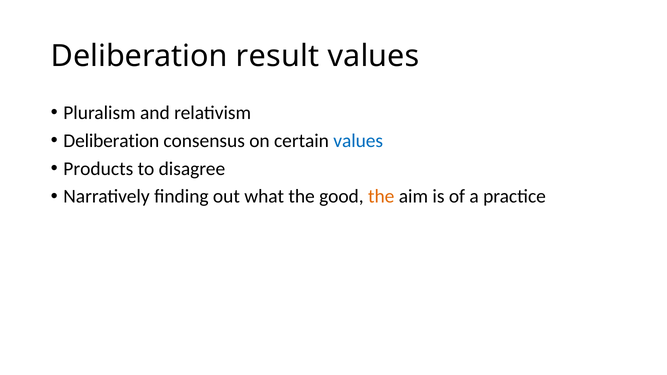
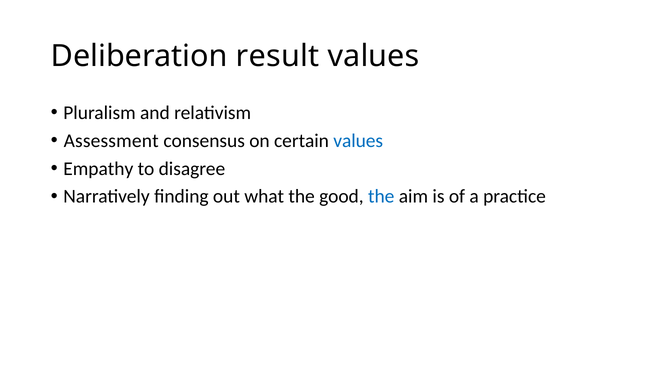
Deliberation: Deliberation -> Assessment (111, 141)
Products: Products -> Empathy (98, 169)
the colour: orange -> blue (381, 197)
